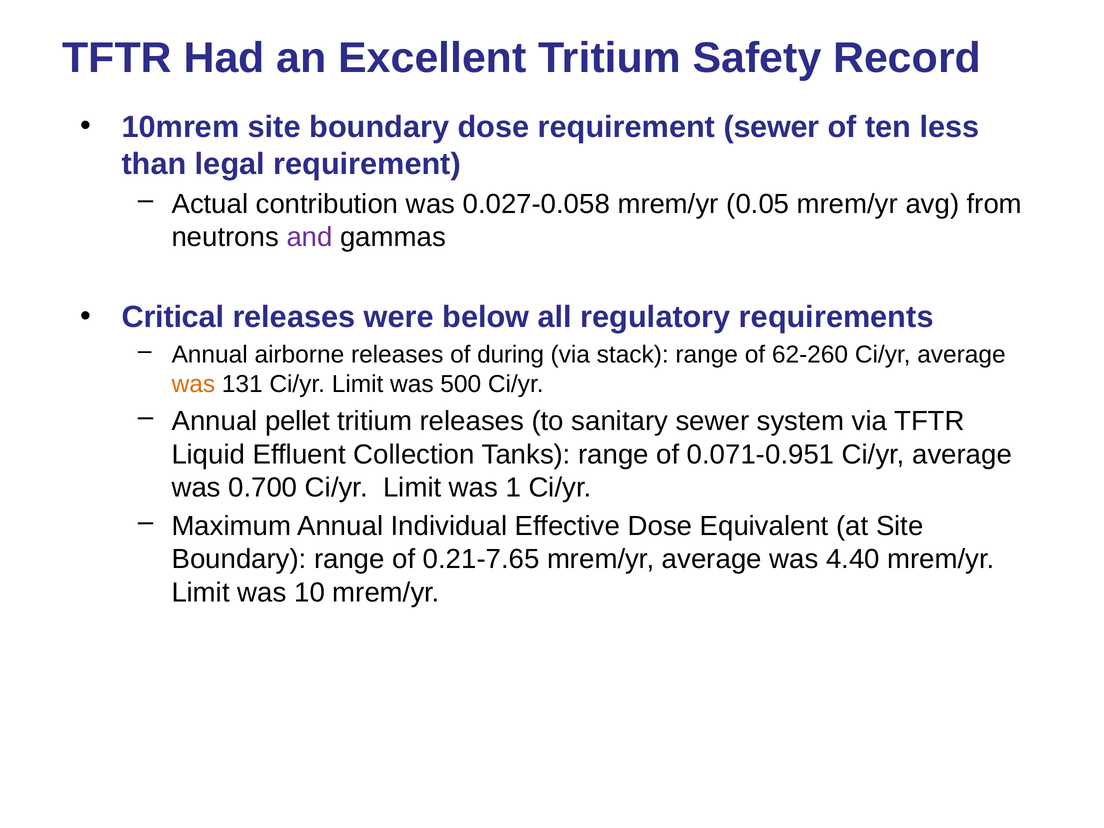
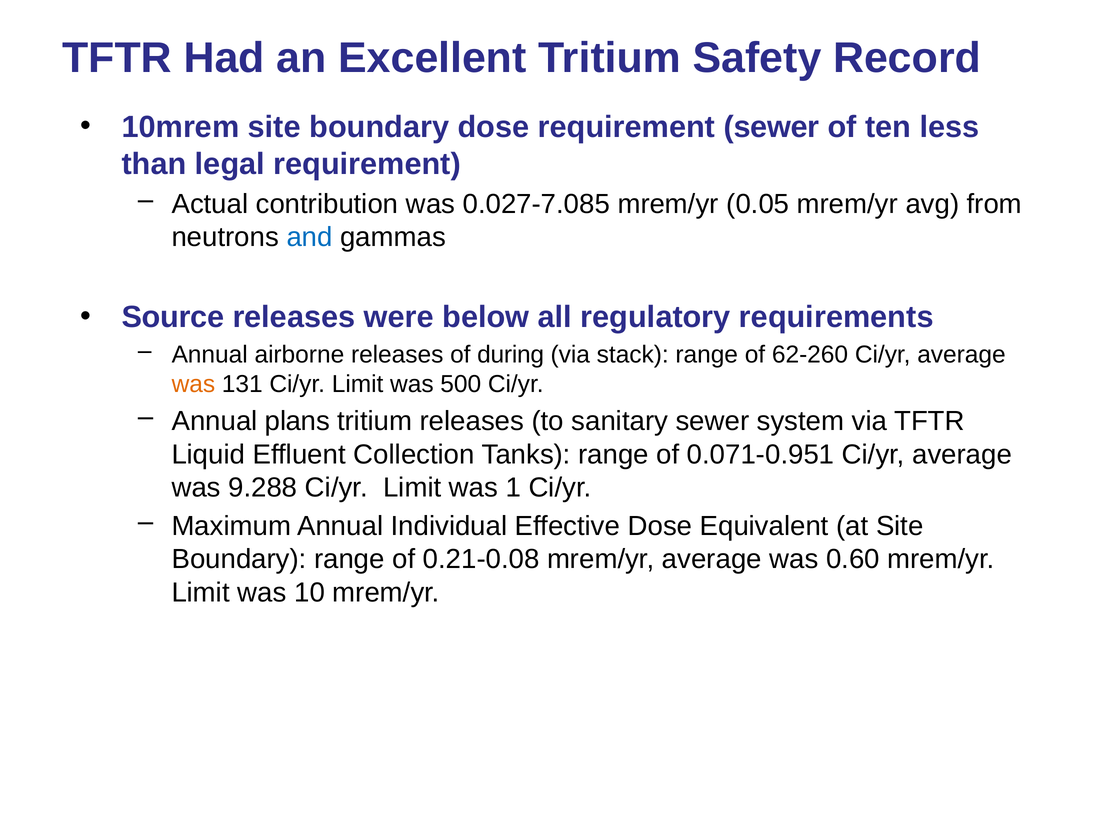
0.027-0.058: 0.027-0.058 -> 0.027-7.085 (536, 204)
and colour: purple -> blue (310, 237)
Critical: Critical -> Source (173, 317)
pellet: pellet -> plans (297, 421)
0.700: 0.700 -> 9.288 (263, 488)
0.21-7.65: 0.21-7.65 -> 0.21-0.08 (481, 559)
4.40: 4.40 -> 0.60 (853, 559)
